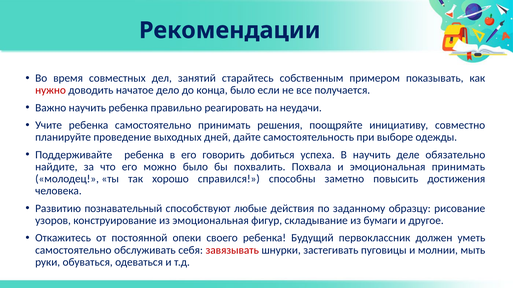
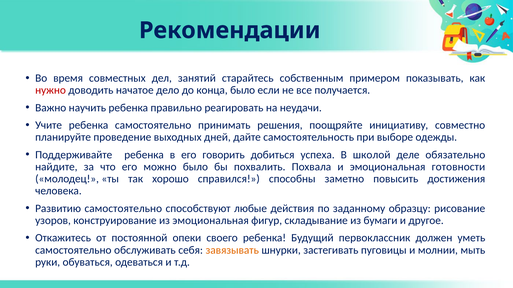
В научить: научить -> школой (372, 155)
эмоциональная принимать: принимать -> готовности (458, 167)
Развитию познавательный: познавательный -> самостоятельно (123, 209)
завязывать colour: red -> orange (232, 251)
